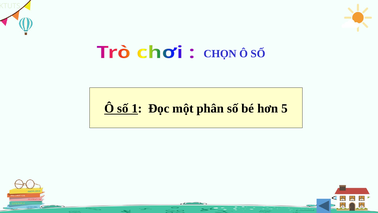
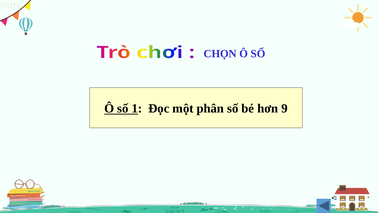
5: 5 -> 9 (285, 108)
